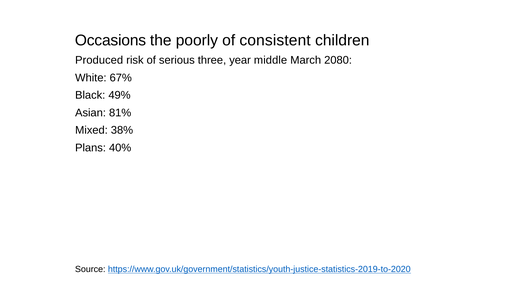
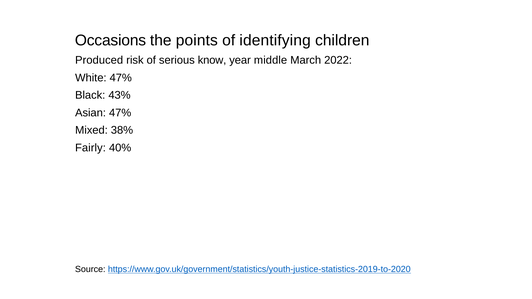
poorly: poorly -> points (197, 40)
consistent: consistent -> identifying (275, 40)
three: three -> know (212, 60)
2080: 2080 -> 2022 (338, 60)
White 67%: 67% -> 47% (121, 78)
49%: 49% -> 43% (120, 95)
Asian 81%: 81% -> 47% (120, 113)
Plans: Plans -> Fairly (90, 148)
